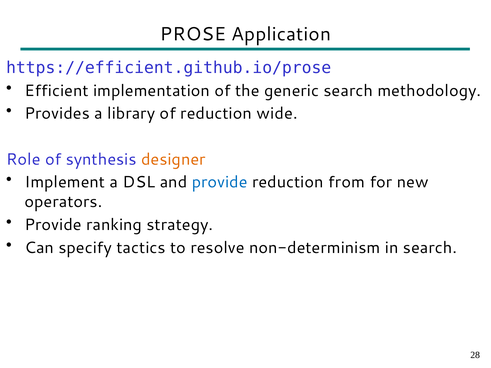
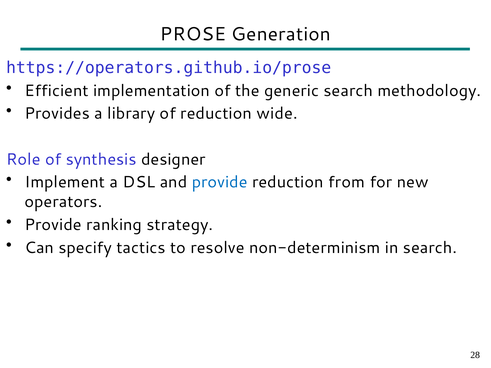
Application: Application -> Generation (281, 34)
https://efficient.github.io/prose: https://efficient.github.io/prose -> https://operators.github.io/prose (169, 68)
designer colour: orange -> black (173, 159)
